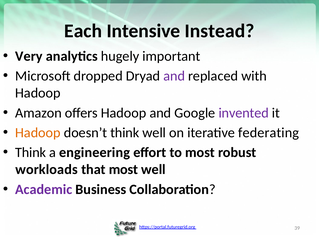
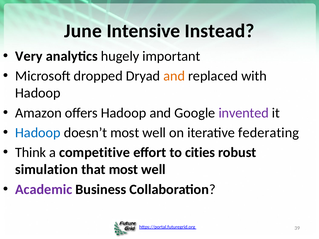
Each: Each -> June (83, 31)
and colour: purple -> orange (174, 76)
Hadoop colour: orange -> blue (38, 133)
doesn’t think: think -> most (125, 133)
engineering: engineering -> competitive (95, 153)
to most: most -> cities (200, 153)
workloads: workloads -> simulation (47, 170)
